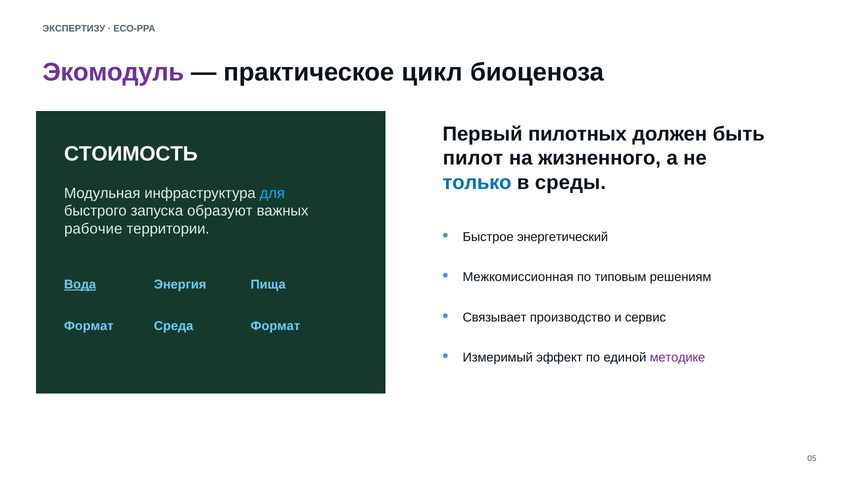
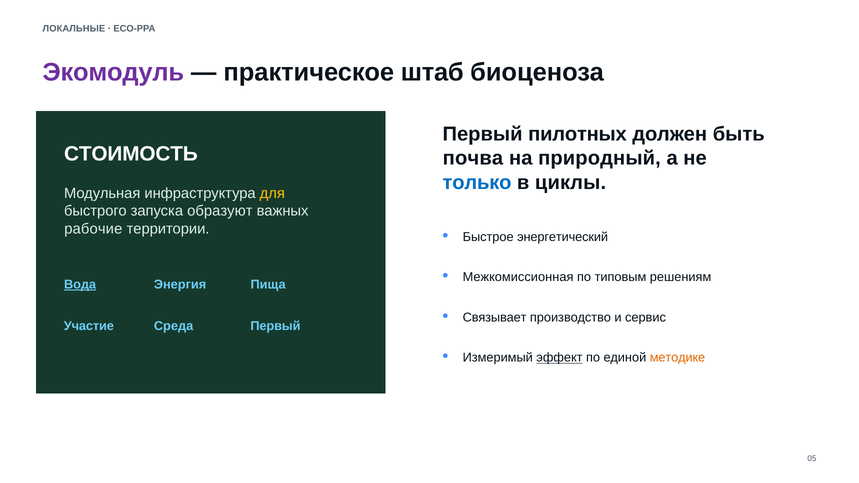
ЭКСПЕРТИЗУ: ЭКСПЕРТИЗУ -> ЛОКАЛЬНЫЕ (74, 29)
цикл: цикл -> штаб (432, 72)
пилот: пилот -> почва (473, 158)
жизненного: жизненного -> природный (599, 158)
среды: среды -> циклы (571, 183)
для colour: light blue -> yellow (272, 193)
Формат: Формат -> Участие (89, 326)
Среда Формат: Формат -> Первый (275, 326)
эффект underline: none -> present (559, 358)
методике colour: purple -> orange (677, 358)
